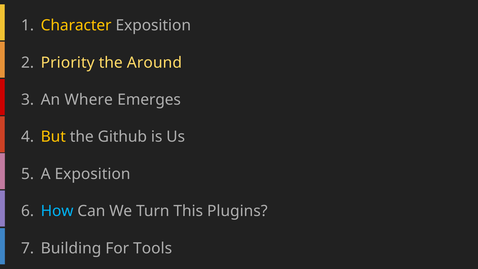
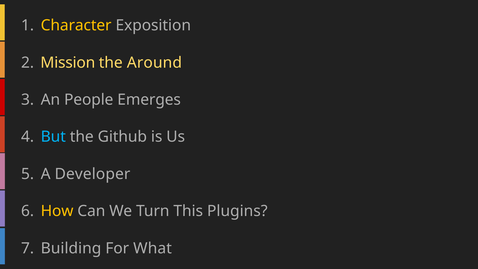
Priority: Priority -> Mission (68, 63)
Where: Where -> People (89, 100)
But colour: yellow -> light blue (53, 137)
A Exposition: Exposition -> Developer (92, 174)
How colour: light blue -> yellow (57, 211)
Tools: Tools -> What (153, 248)
